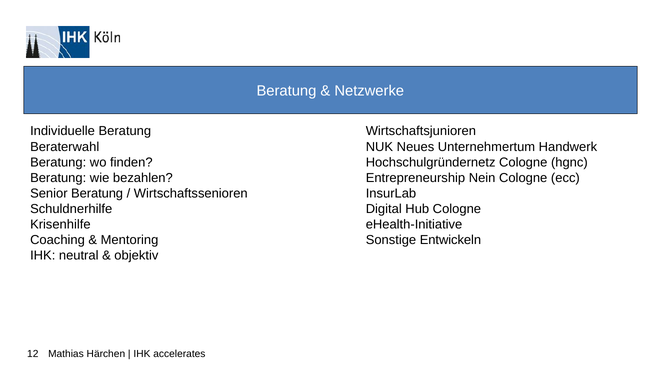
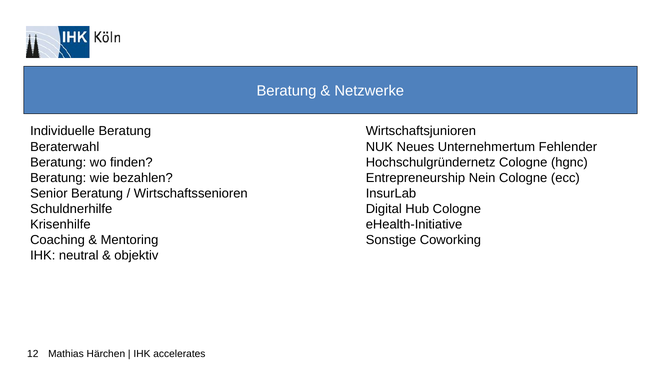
Handwerk: Handwerk -> Fehlender (568, 147)
Entwickeln: Entwickeln -> Coworking (450, 240)
